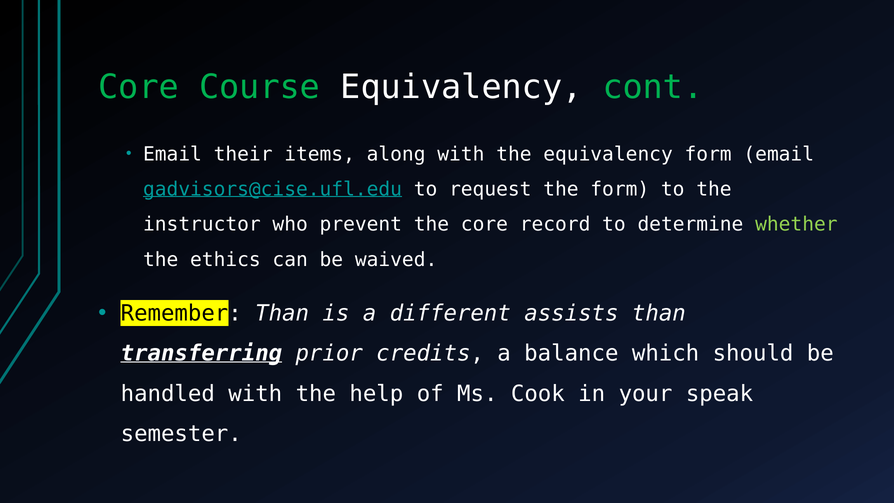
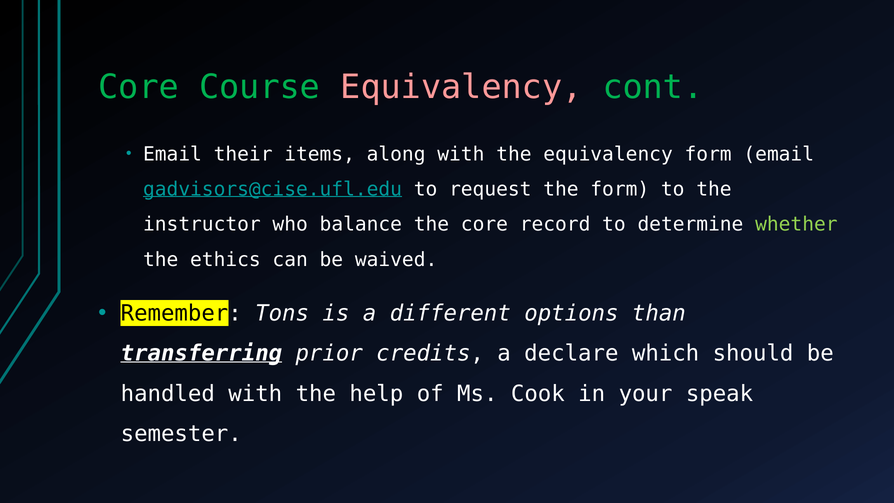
Equivalency colour: white -> pink (461, 87)
prevent: prevent -> balance (361, 225)
Remember Than: Than -> Tons (282, 313)
assists: assists -> options (571, 313)
balance: balance -> declare (571, 354)
